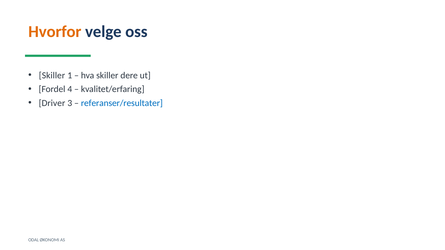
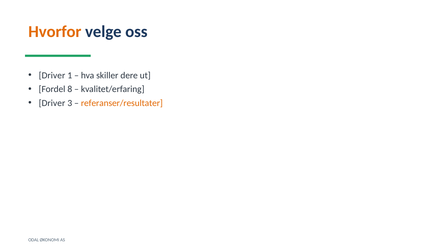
Skiller: Skiller -> Driver (52, 75)
4: 4 -> 8 (70, 89)
referanser/resultater colour: blue -> orange (122, 103)
